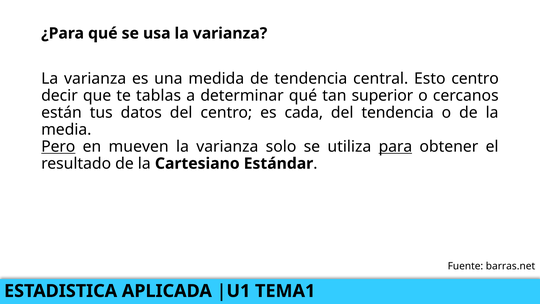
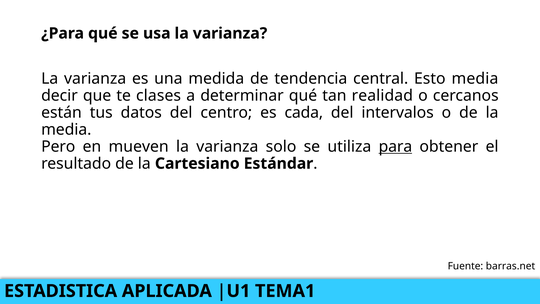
Esto centro: centro -> media (475, 79)
tablas: tablas -> clases (159, 95)
superior: superior -> realidad (382, 95)
del tendencia: tendencia -> intervalos (398, 112)
Pero underline: present -> none (58, 146)
